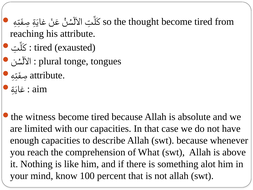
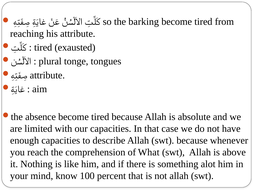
thought: thought -> barking (144, 22)
witness: witness -> absence (41, 117)
